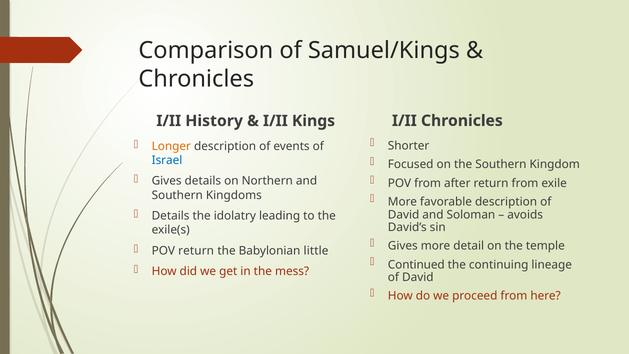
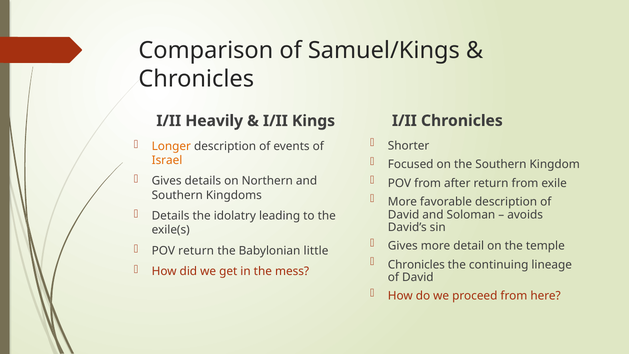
History: History -> Heavily (214, 121)
Israel colour: blue -> orange (167, 160)
Continued: Continued -> Chronicles (416, 265)
